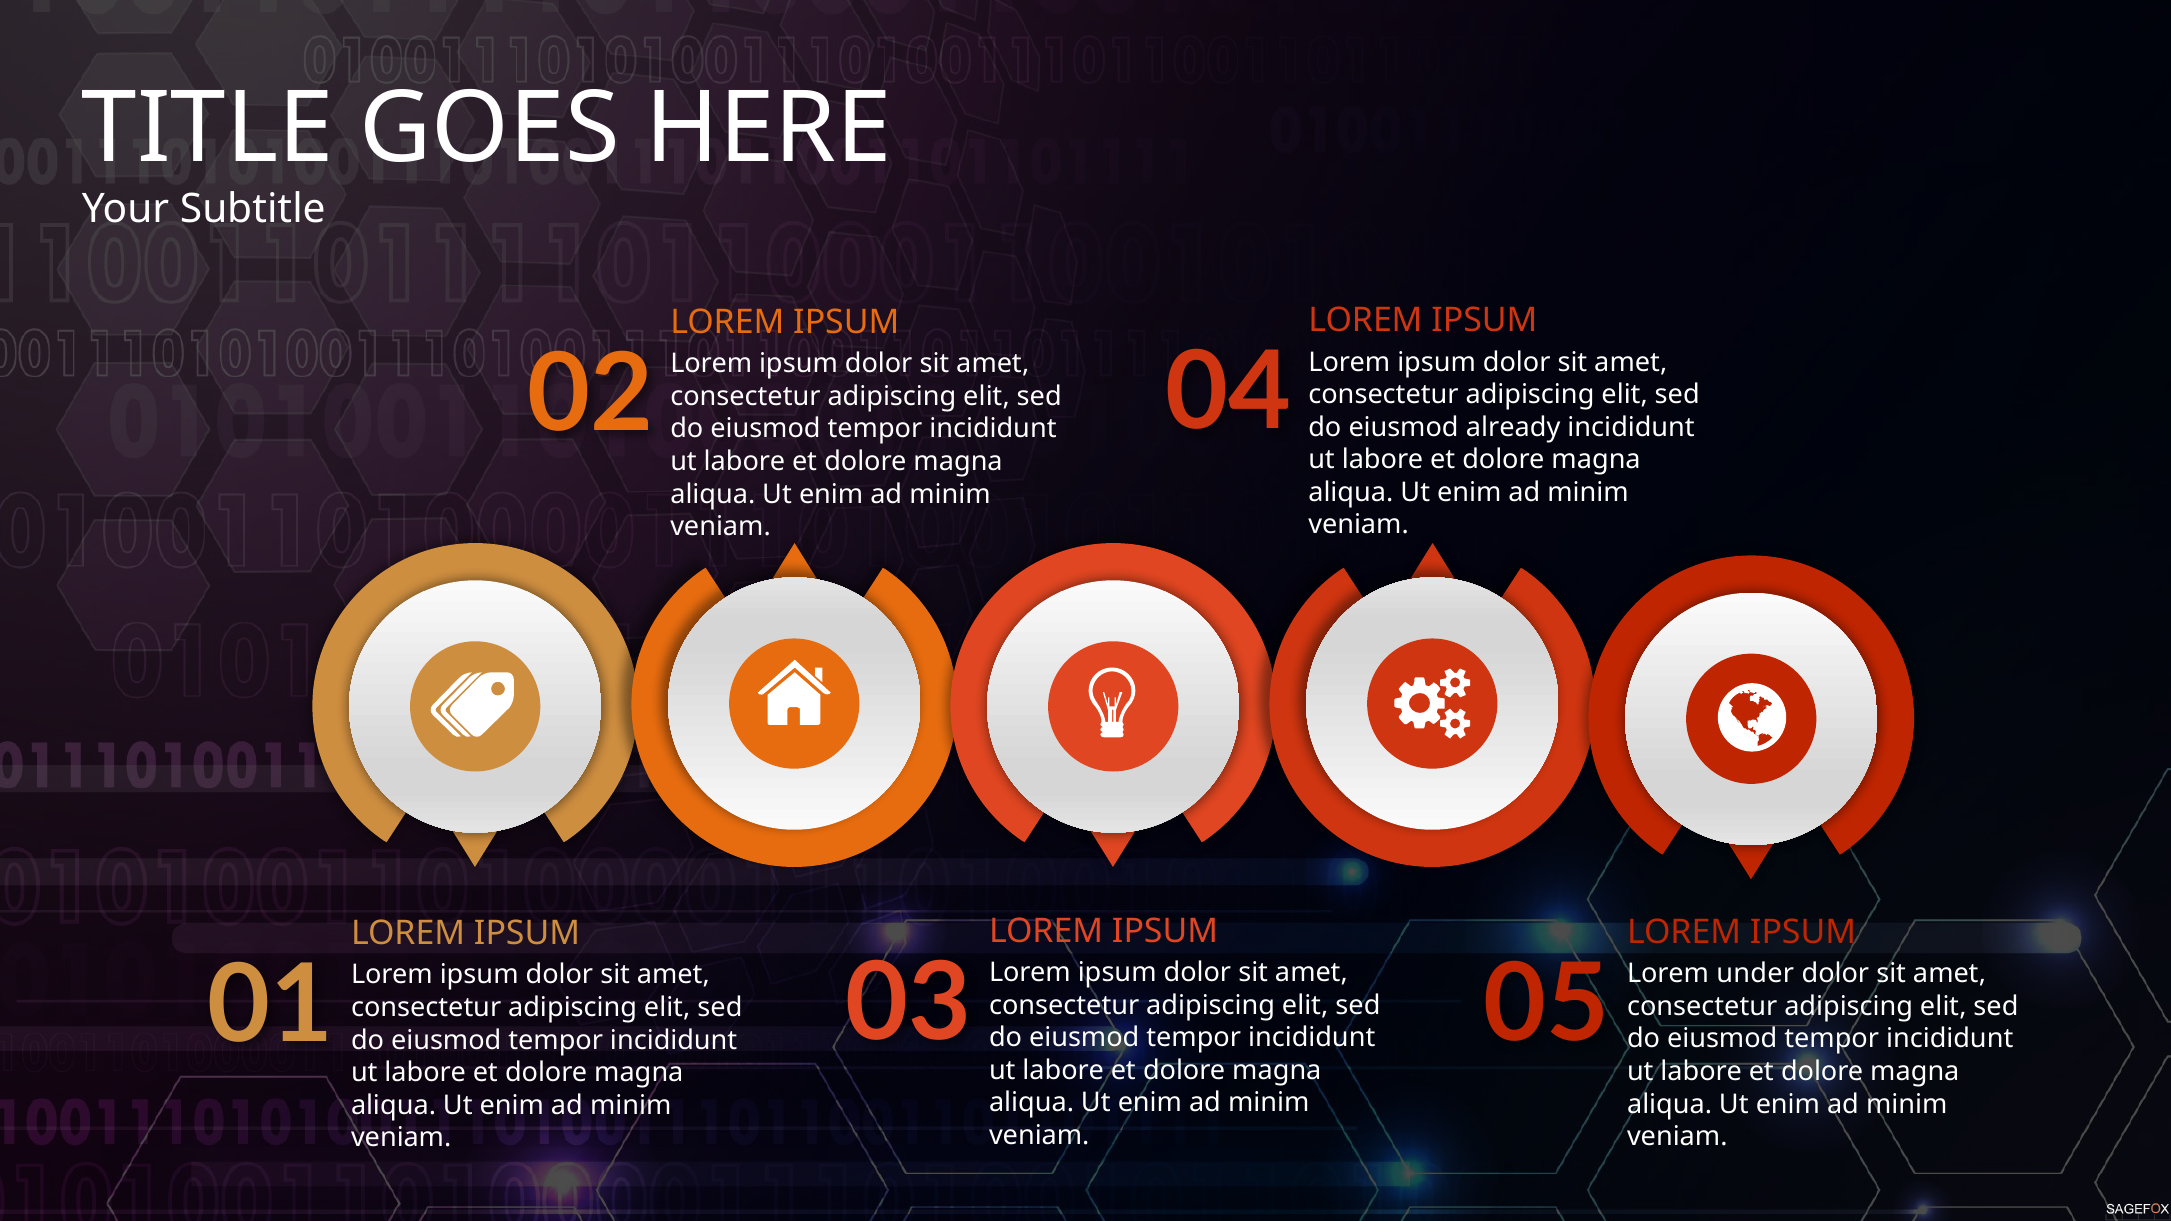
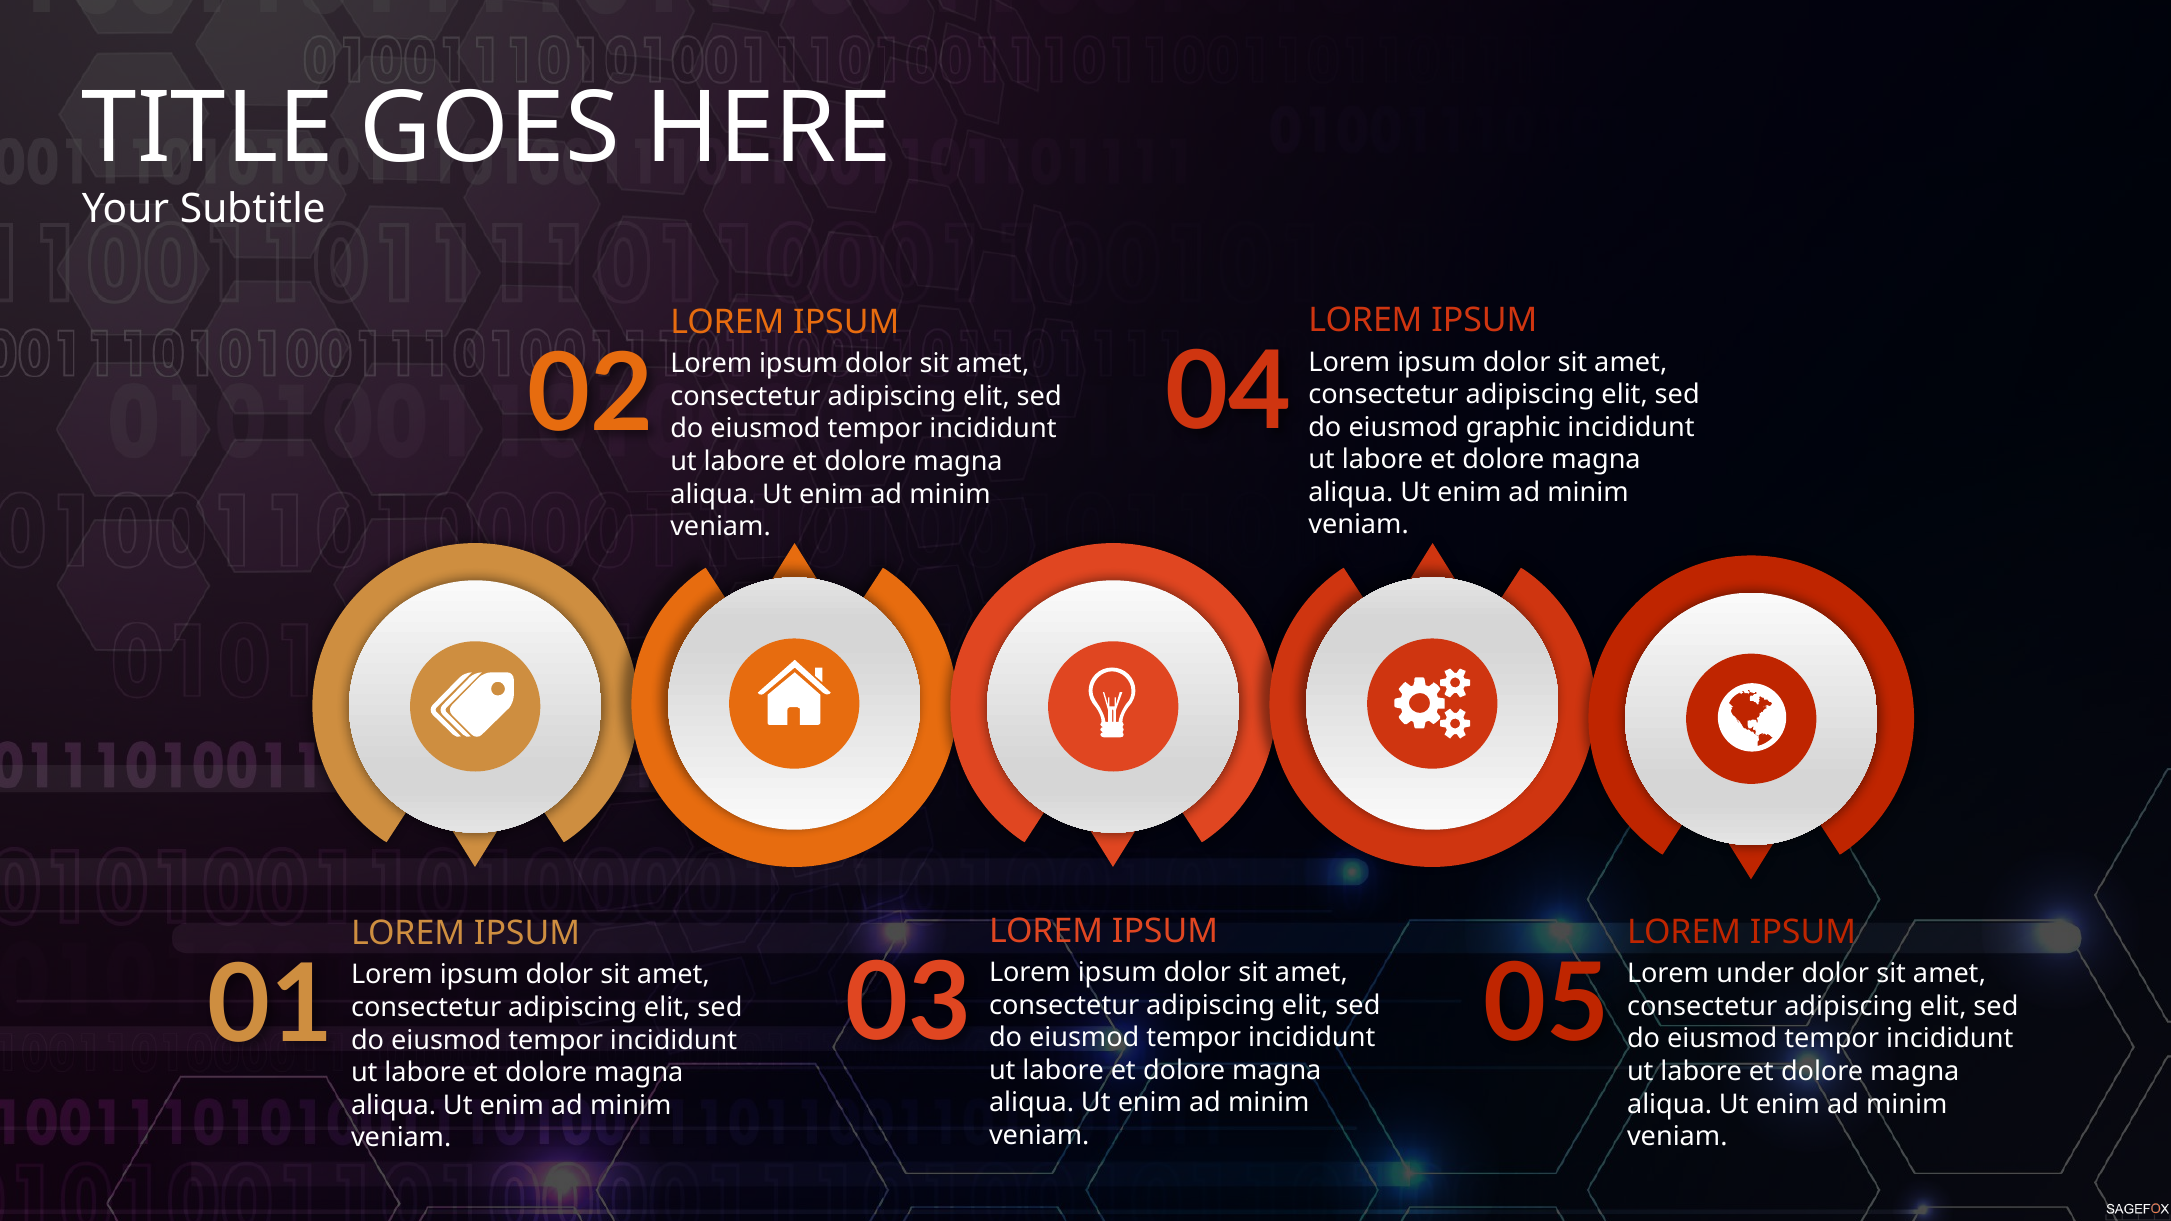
already: already -> graphic (1513, 427)
